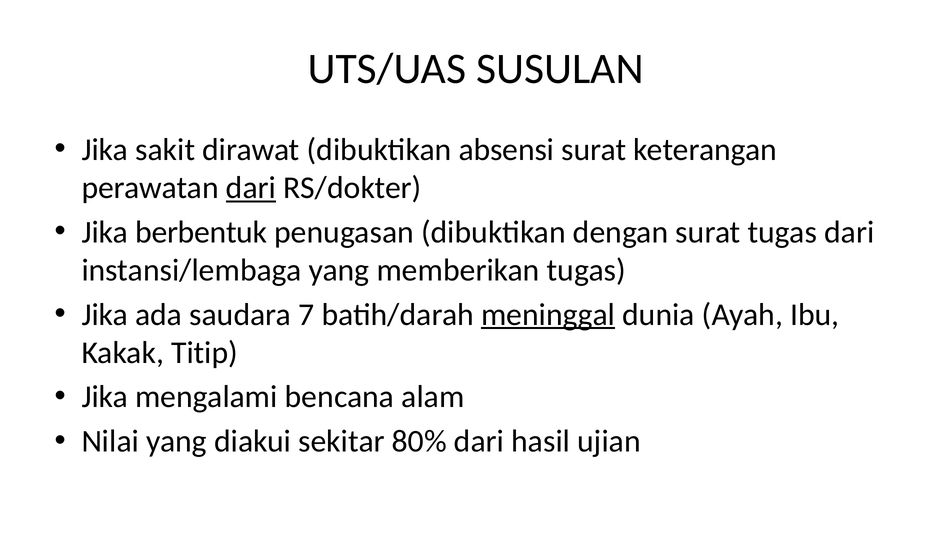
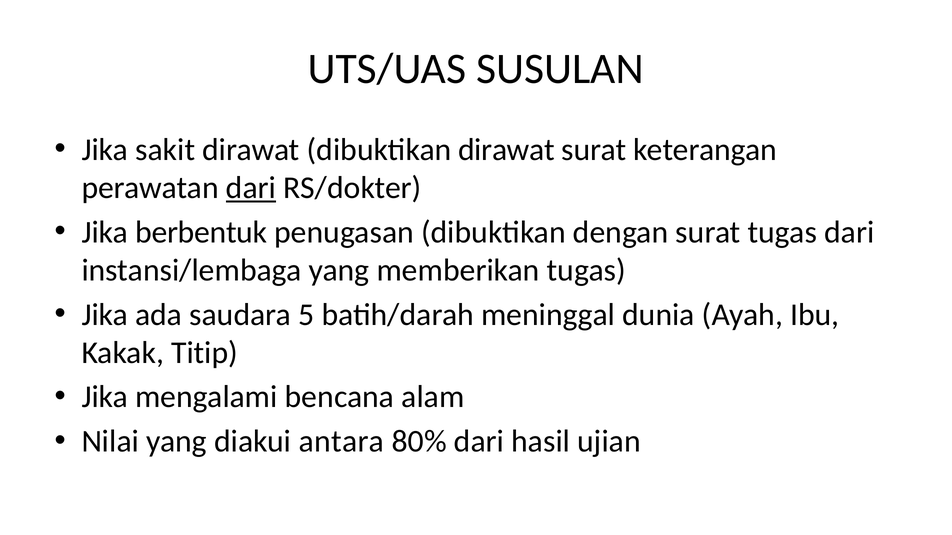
dibuktikan absensi: absensi -> dirawat (506, 150)
7: 7 -> 5 (306, 315)
meninggal underline: present -> none (548, 315)
sekitar: sekitar -> antara (341, 442)
